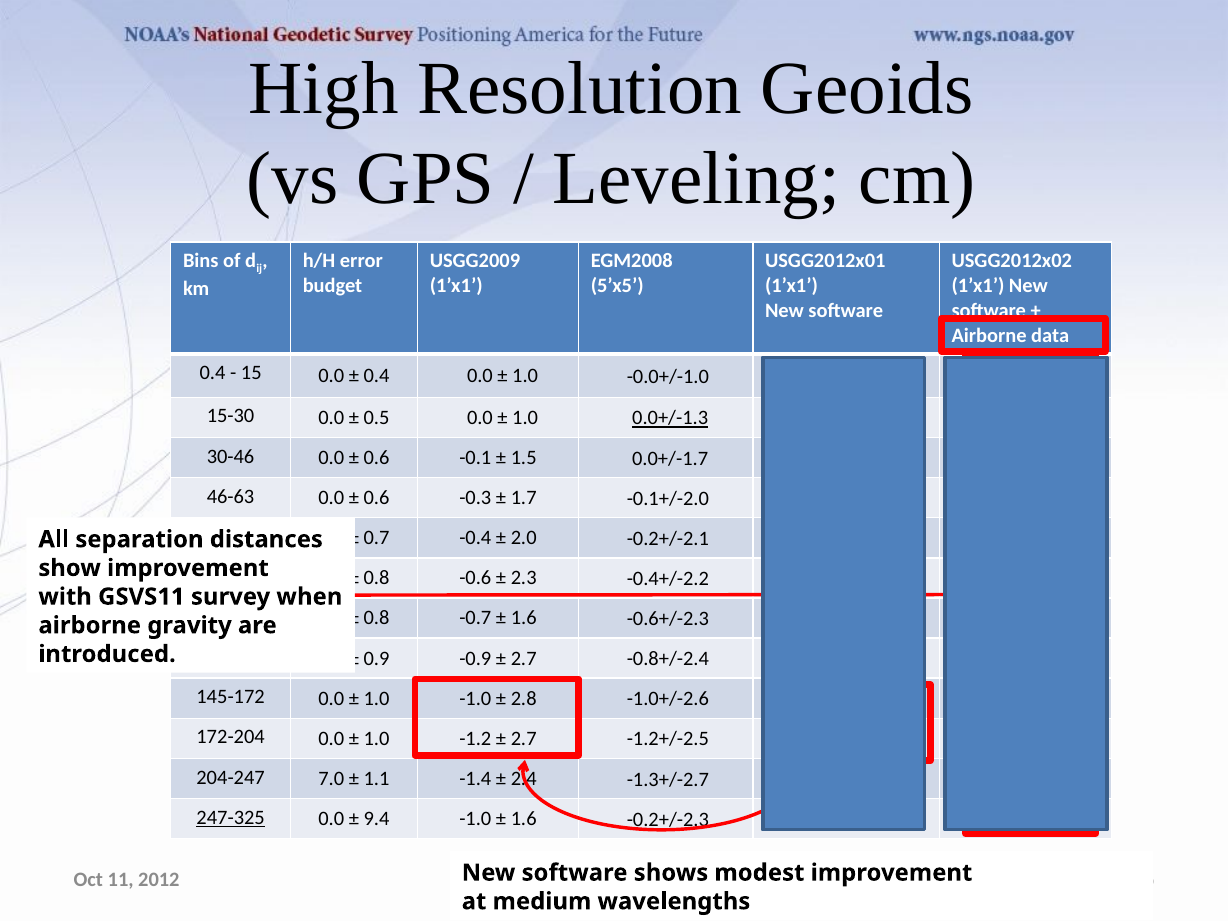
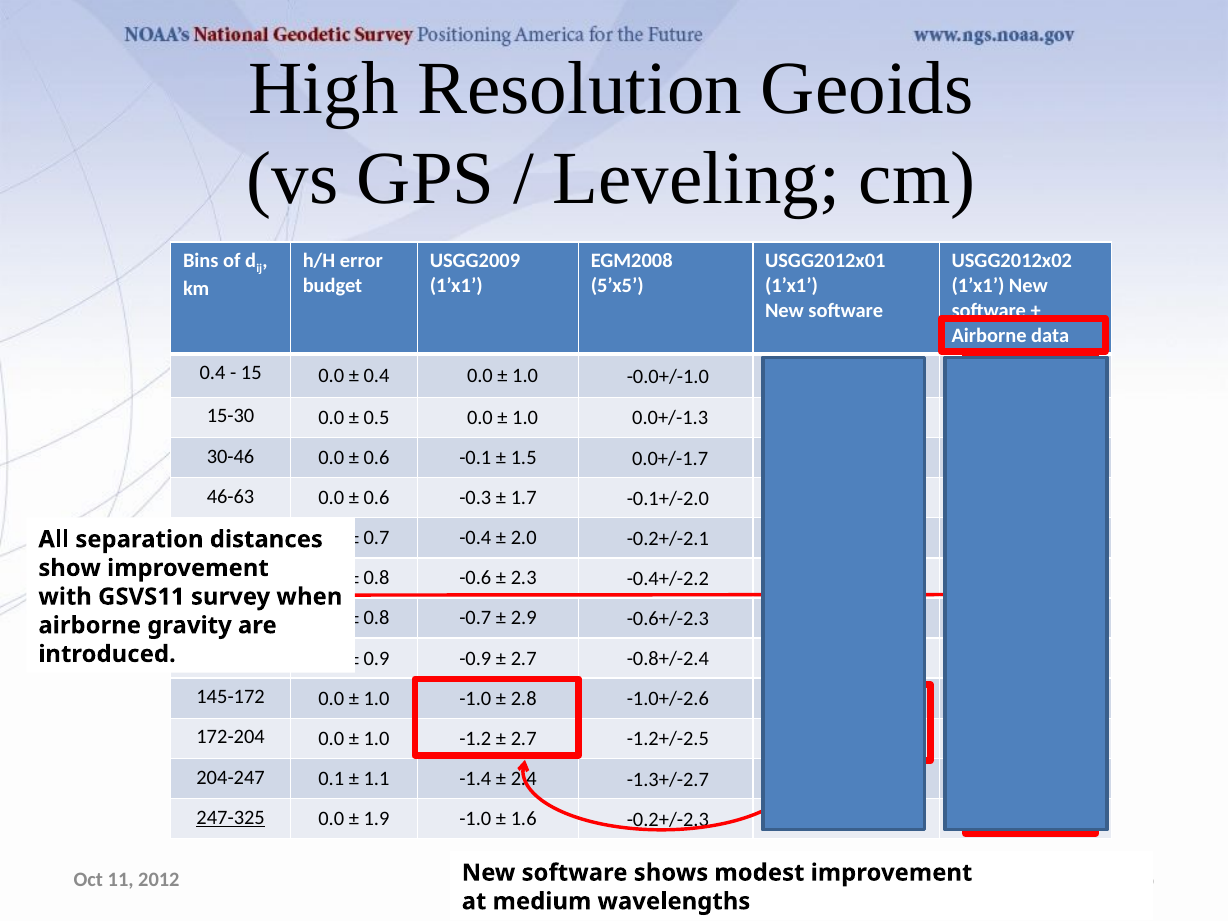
0.0+/-1.3 underline: present -> none (670, 418)
1.6: 1.6 -> 2.9 (524, 618)
7.0: 7.0 -> 0.1 (331, 779)
9.4: 9.4 -> 1.9 (376, 819)
